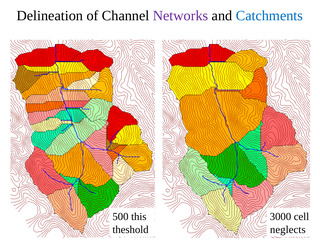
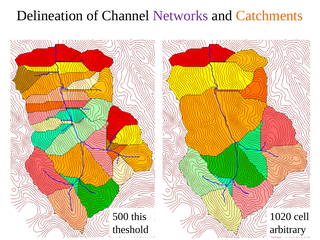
Catchments colour: blue -> orange (269, 16)
3000: 3000 -> 1020 (280, 217)
neglects: neglects -> arbitrary (288, 230)
